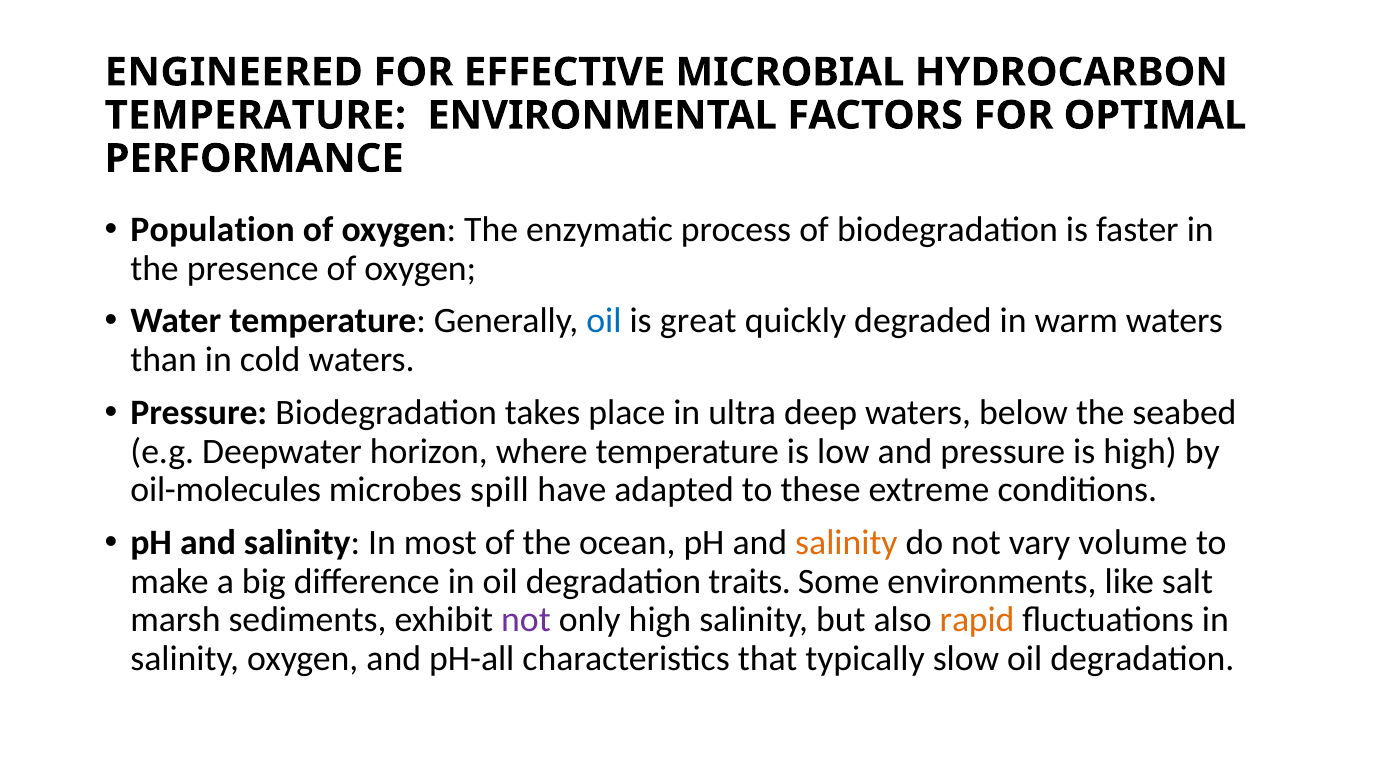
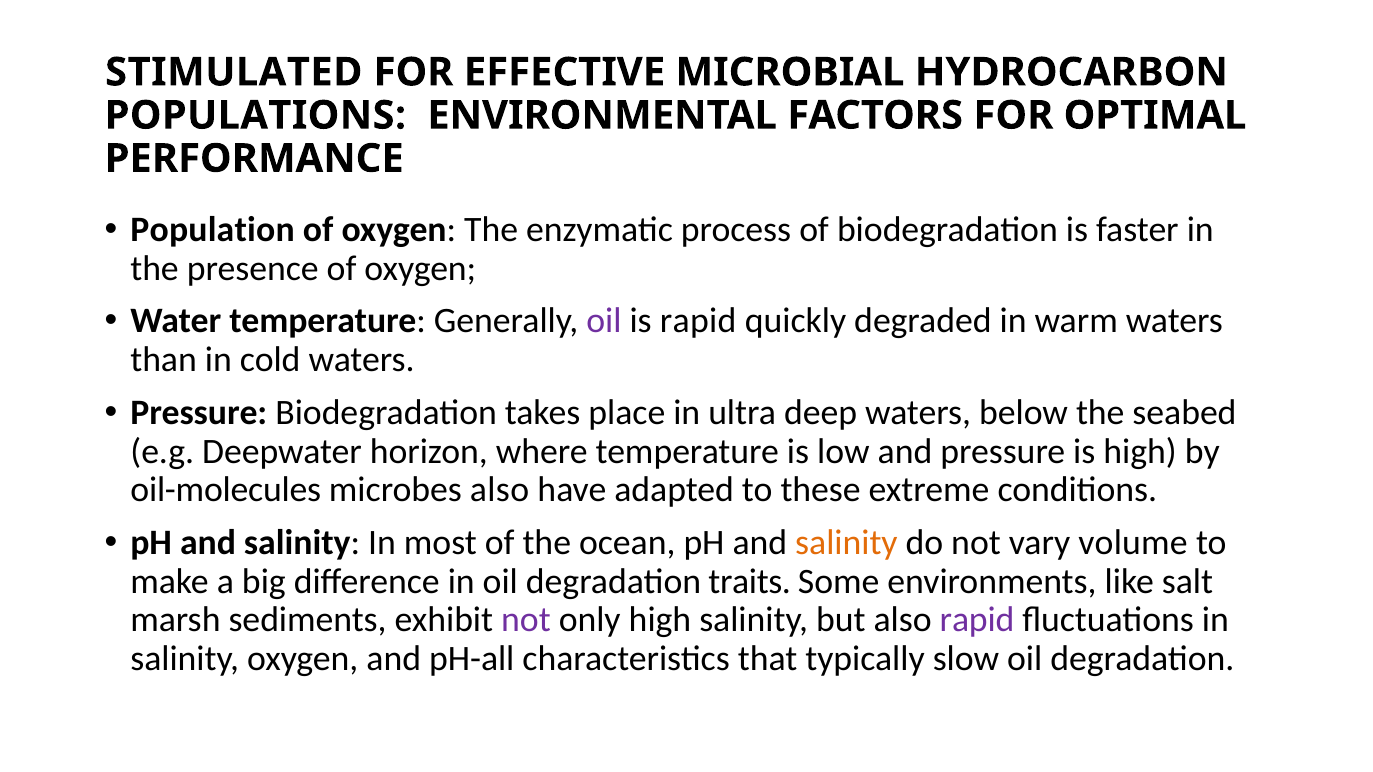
ENGINEERED: ENGINEERED -> STIMULATED (234, 72)
TEMPERATURE: TEMPERATURE -> POPULATIONS (255, 115)
oil colour: blue -> purple (604, 321)
is great: great -> rapid (698, 321)
microbes spill: spill -> also (500, 490)
rapid colour: orange -> purple (977, 620)
